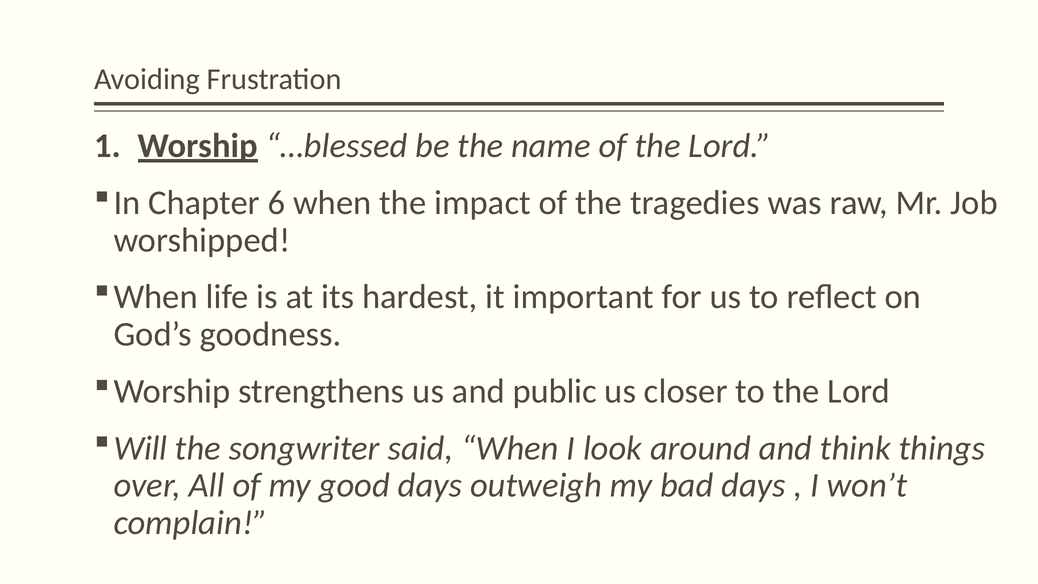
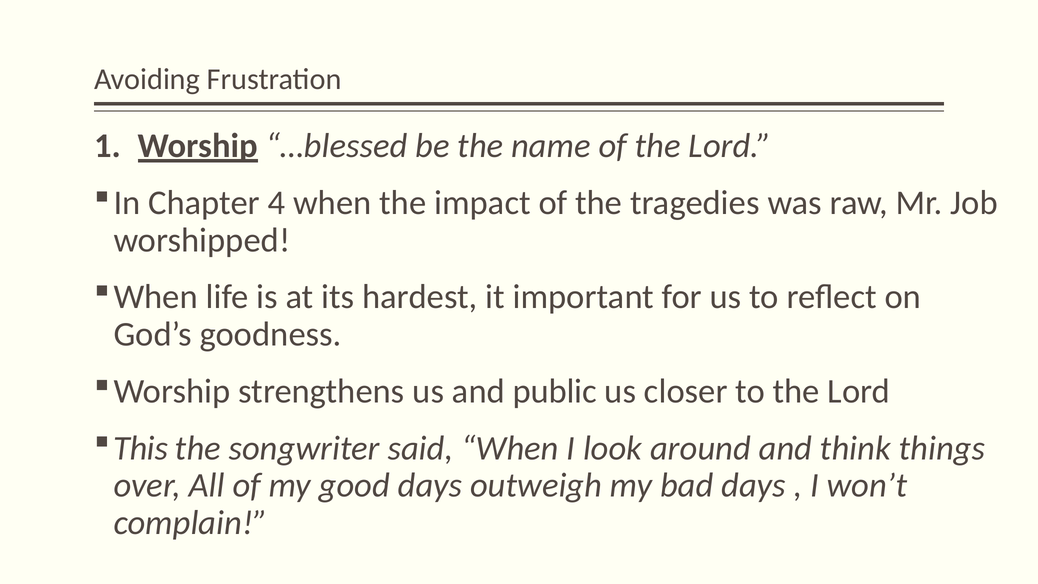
6: 6 -> 4 (277, 203)
Will: Will -> This (141, 448)
